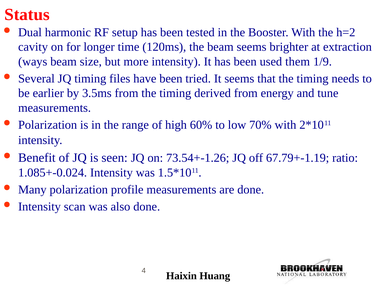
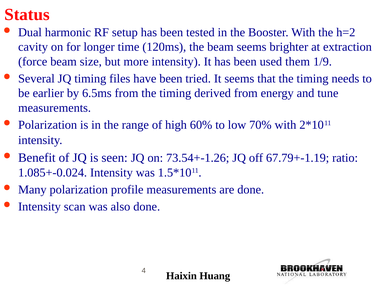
ways: ways -> force (33, 62)
3.5ms: 3.5ms -> 6.5ms (97, 93)
